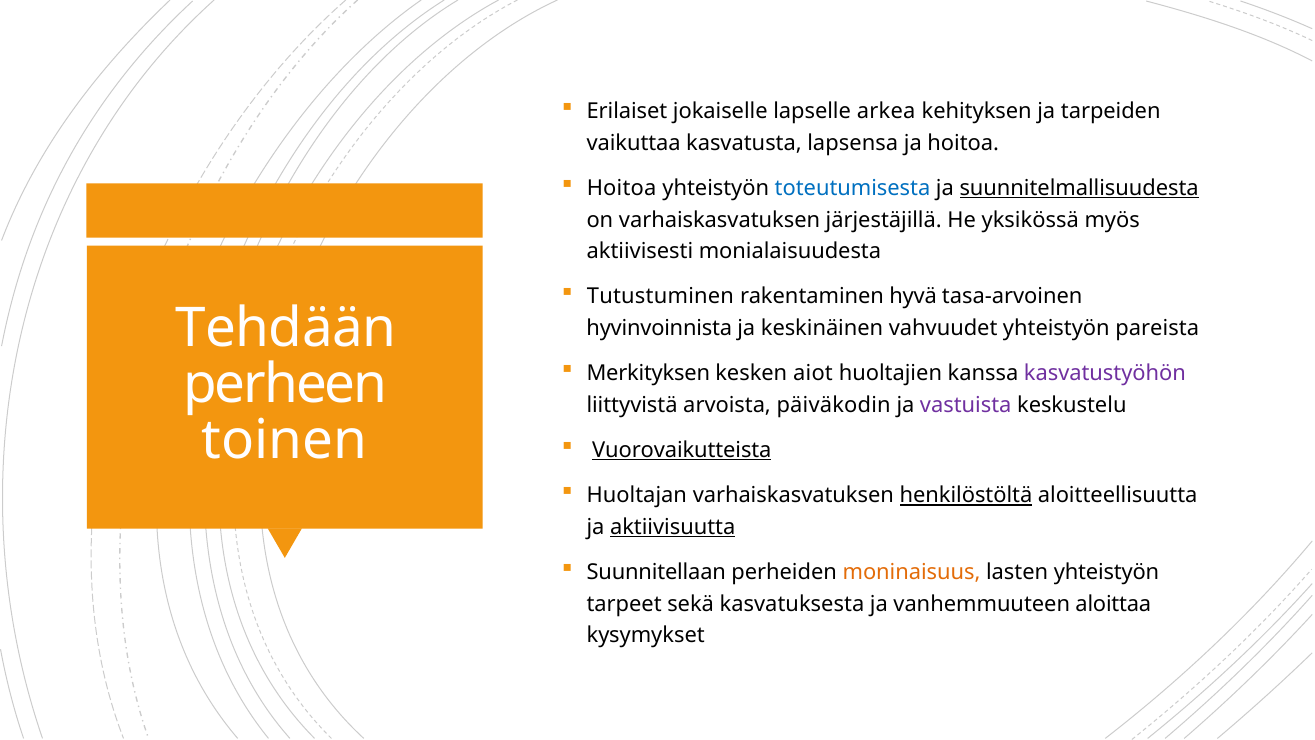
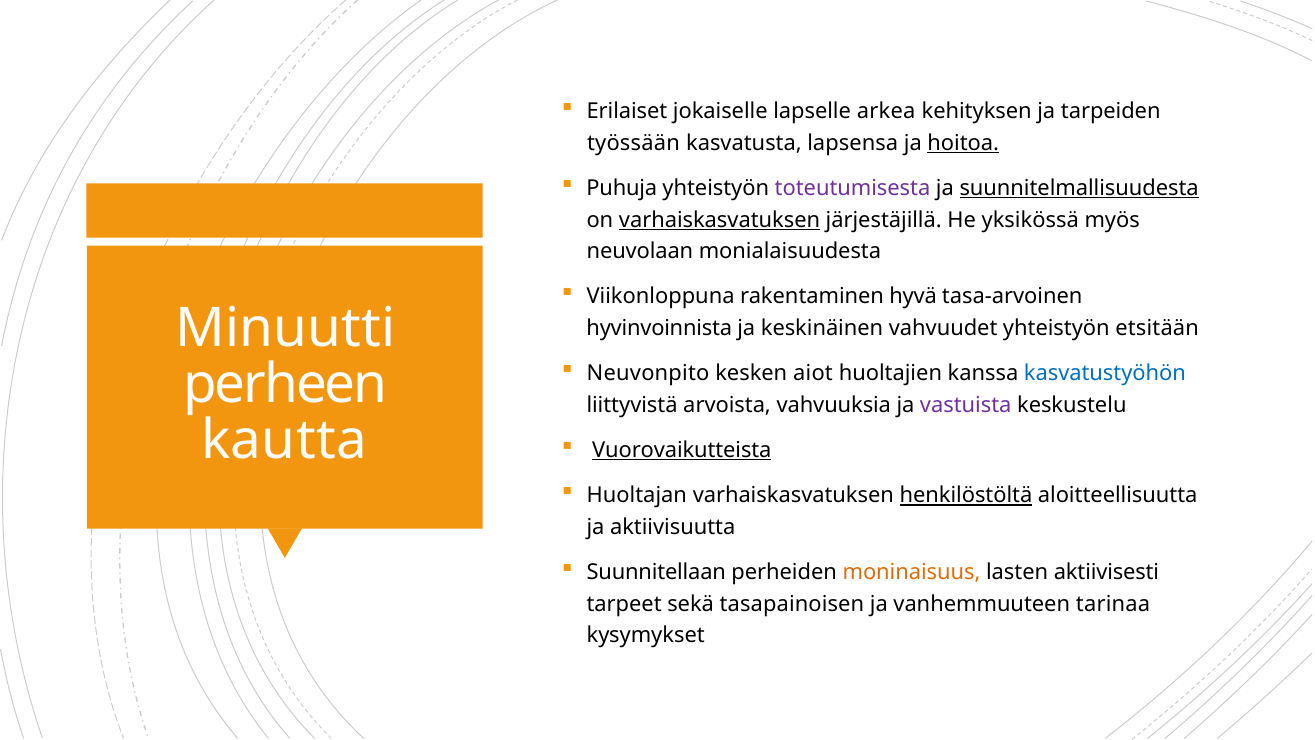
vaikuttaa: vaikuttaa -> työssään (633, 143)
hoitoa underline: none -> present (963, 143)
Hoitoa: Hoitoa -> Puhuja (622, 188)
toteutumisesta colour: blue -> purple (853, 188)
varhaiskasvatuksen underline: none -> present (720, 220)
aktiivisesti: aktiivisesti -> neuvolaan (640, 251)
Tutustuminen: Tutustuminen -> Viikonloppuna (661, 296)
Tehdään: Tehdään -> Minuutti (285, 329)
pareista: pareista -> etsitään (1157, 328)
Merkityksen: Merkityksen -> Neuvonpito (648, 373)
kasvatustyöhön colour: purple -> blue (1105, 373)
päiväkodin: päiväkodin -> vahvuuksia (834, 405)
toinen: toinen -> kautta (284, 440)
aktiivisuutta underline: present -> none (673, 527)
lasten yhteistyön: yhteistyön -> aktiivisesti (1106, 572)
kasvatuksesta: kasvatuksesta -> tasapainoisen (792, 604)
aloittaa: aloittaa -> tarinaa (1113, 604)
